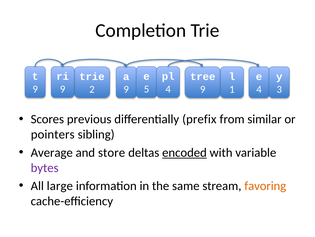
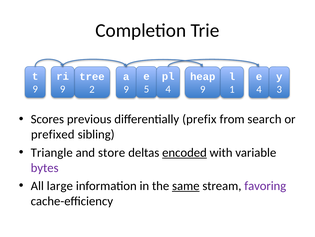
trie: trie -> tree (92, 76)
tree: tree -> heap (203, 76)
similar: similar -> search (264, 119)
pointers: pointers -> prefixed (53, 134)
Average: Average -> Triangle (52, 152)
same underline: none -> present (186, 185)
favoring colour: orange -> purple (265, 185)
